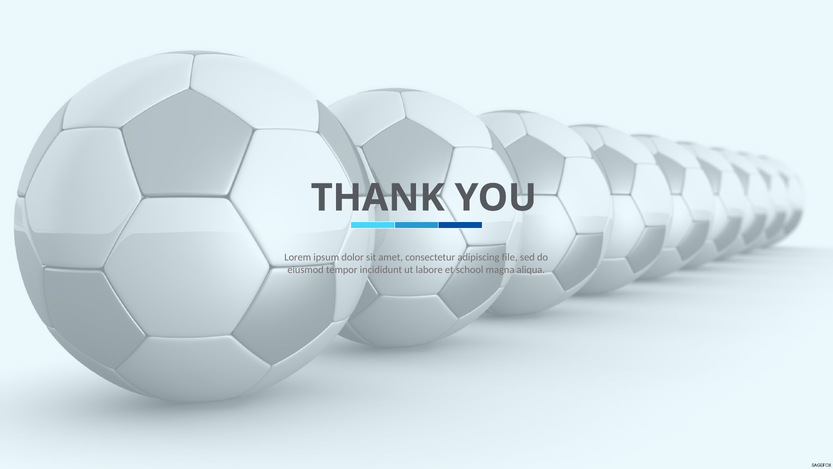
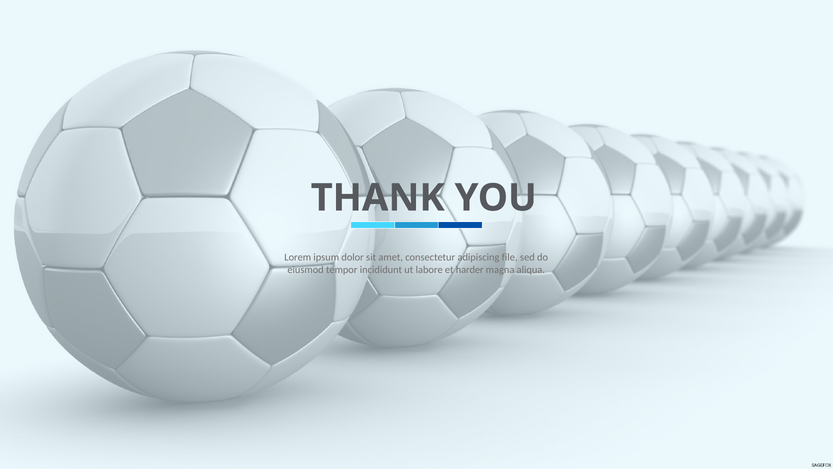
school: school -> harder (470, 270)
